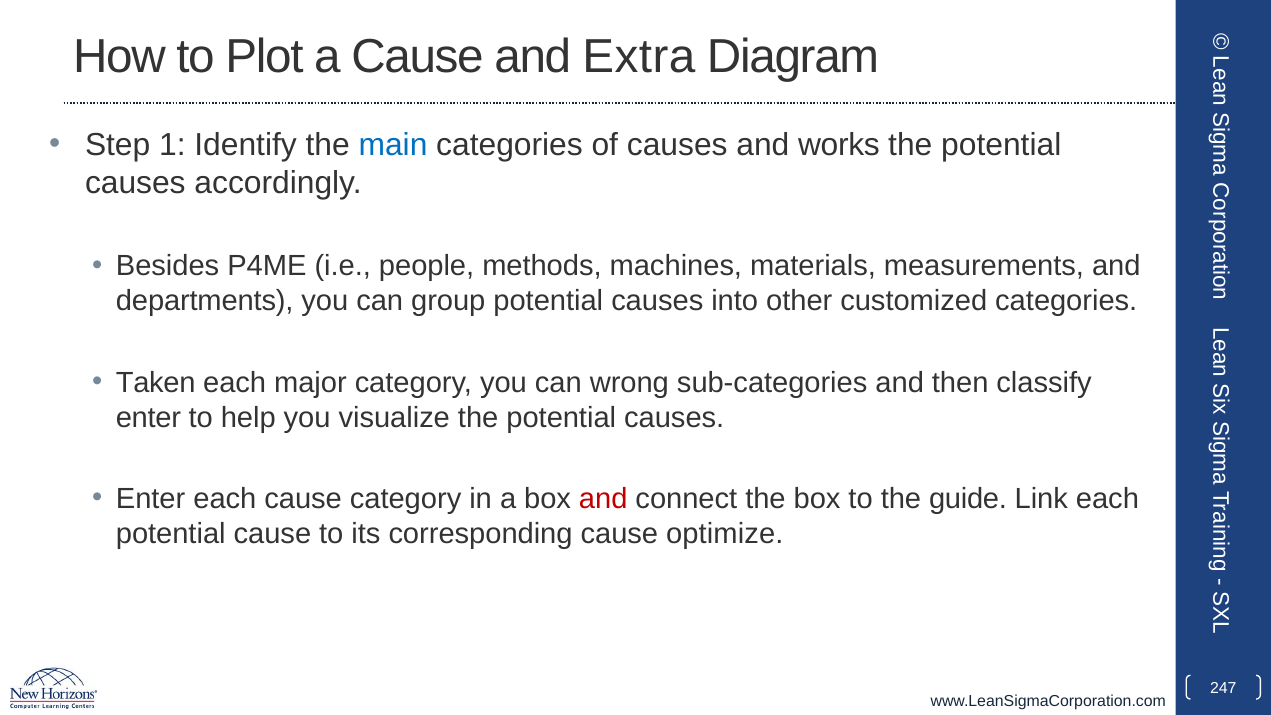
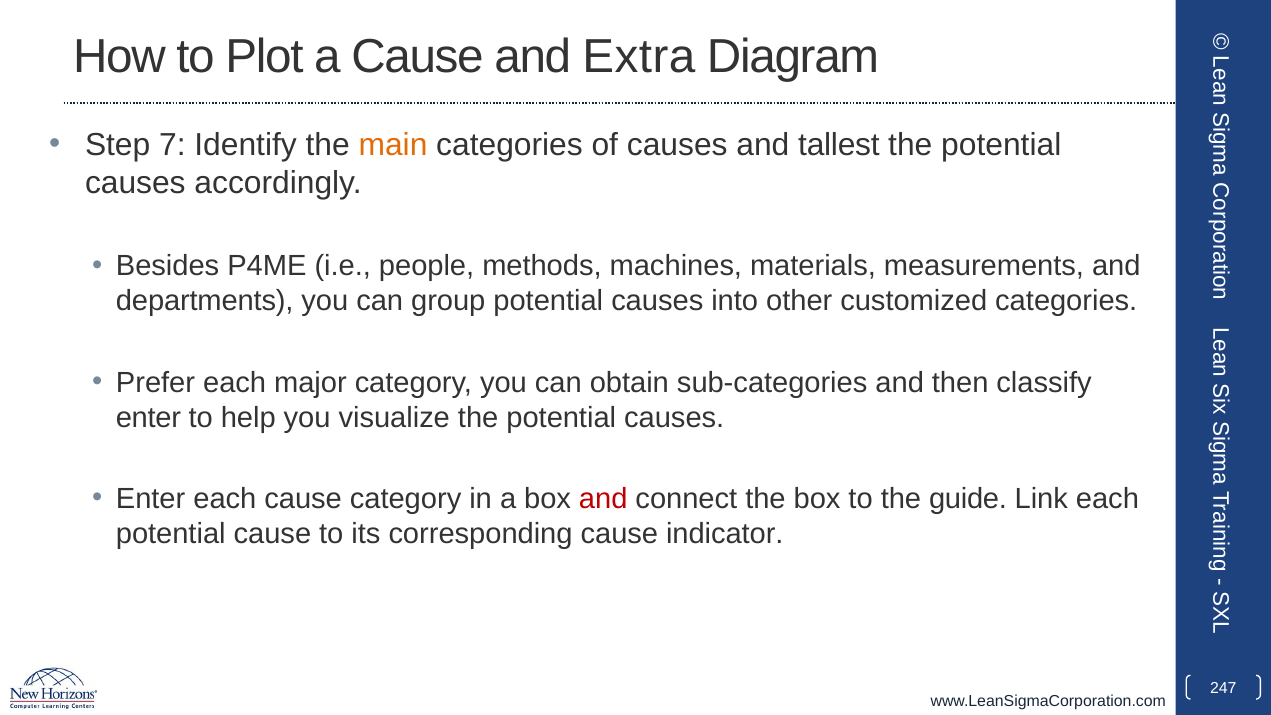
1: 1 -> 7 (172, 145)
main colour: blue -> orange (393, 145)
works: works -> tallest (839, 145)
Taken: Taken -> Prefer (156, 383)
wrong: wrong -> obtain (629, 383)
optimize: optimize -> indicator (725, 534)
